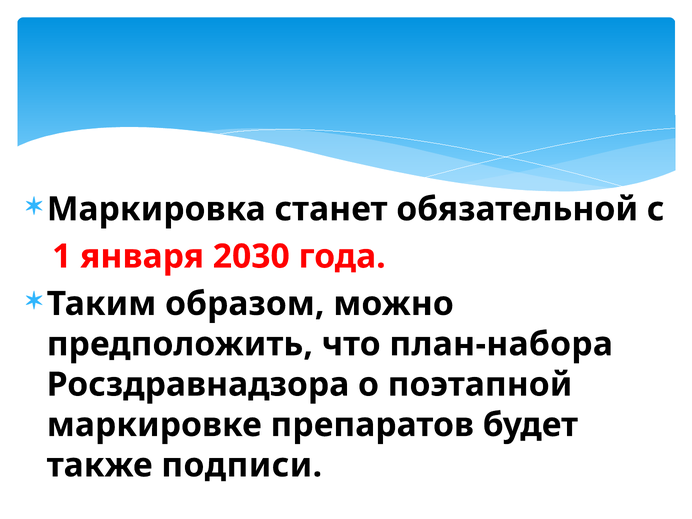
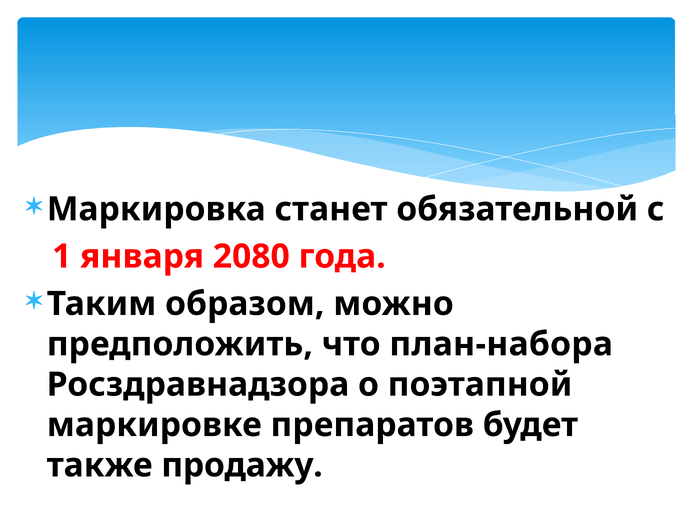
2030: 2030 -> 2080 (251, 257)
подписи: подписи -> продажу (242, 465)
